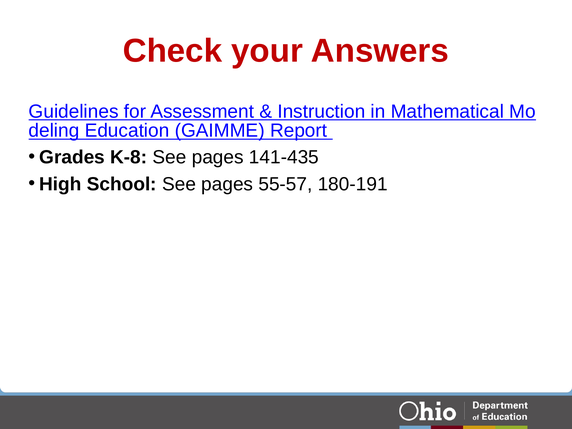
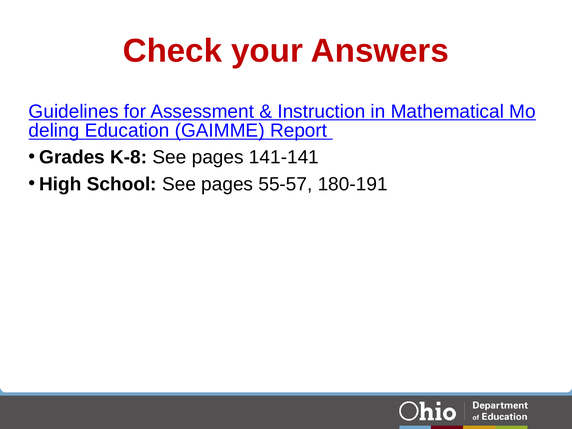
141-435: 141-435 -> 141-141 (284, 157)
